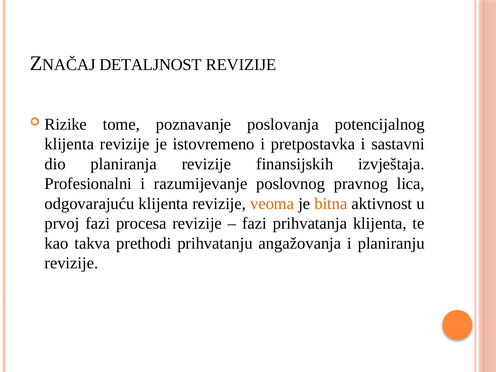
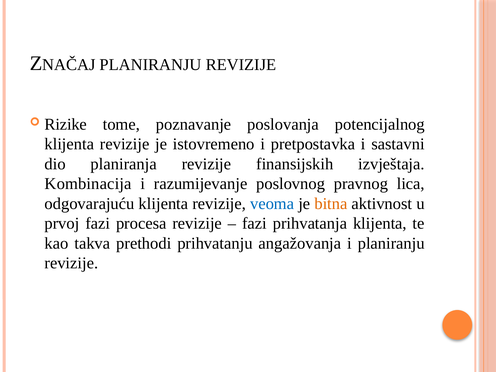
DETALJNOST: DETALJNOST -> PLANIRANJU (151, 65)
Profesionalni: Profesionalni -> Kombinacija (88, 184)
veoma colour: orange -> blue (272, 204)
